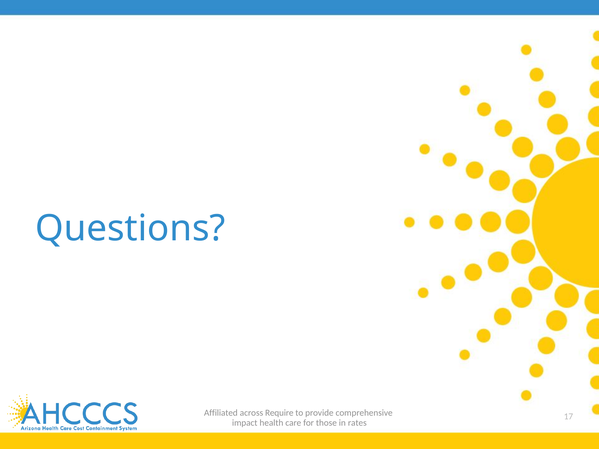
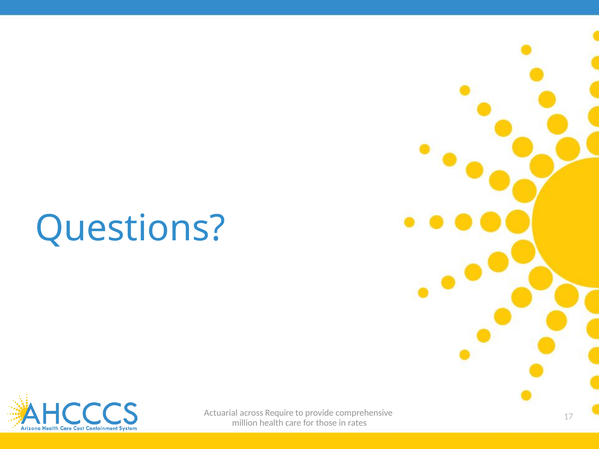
Affiliated: Affiliated -> Actuarial (221, 413)
impact: impact -> million (245, 423)
